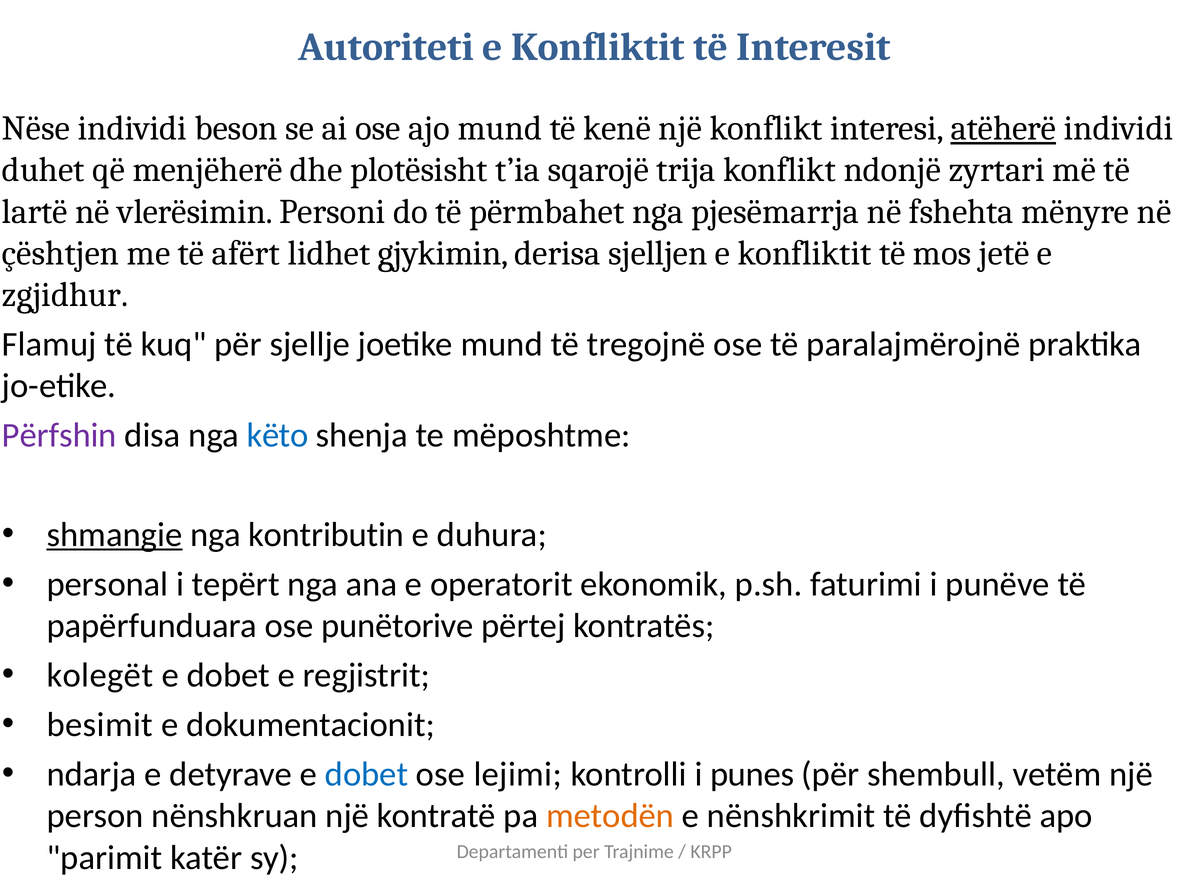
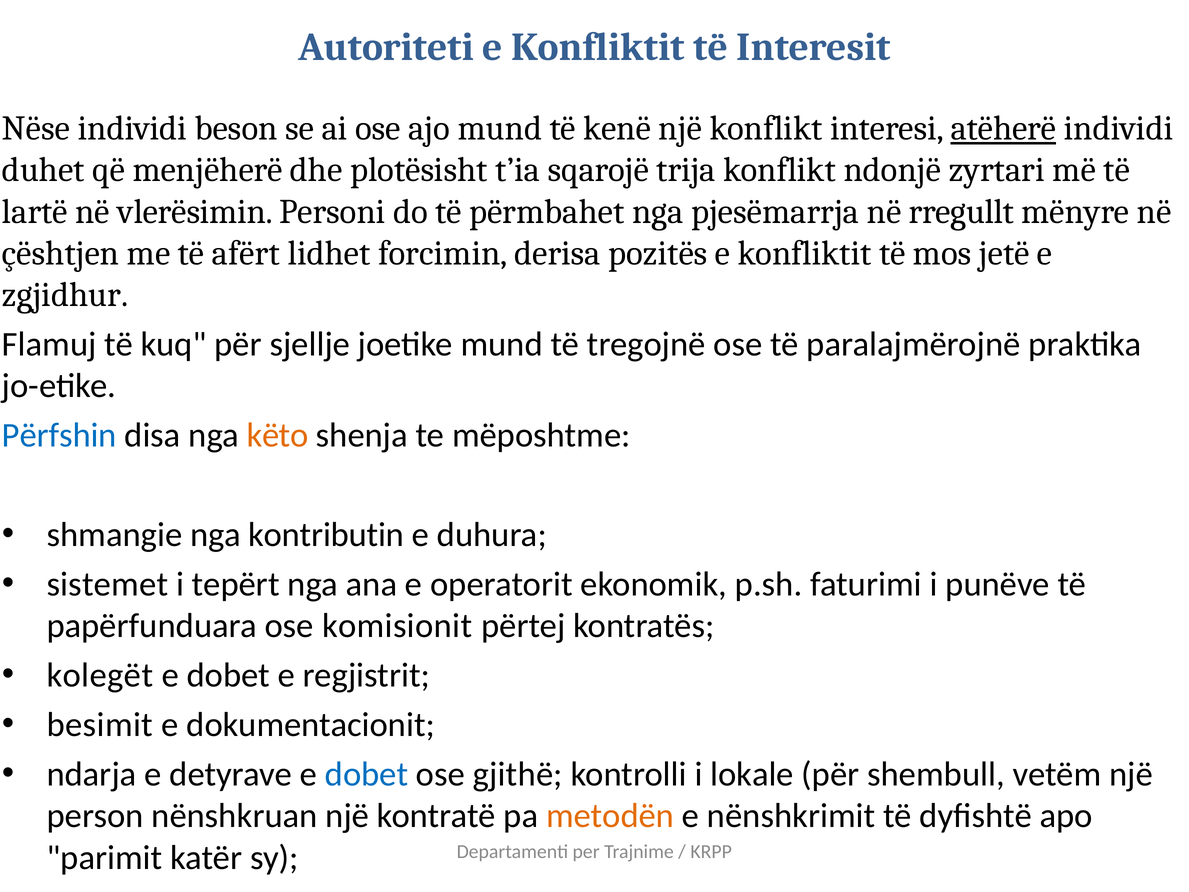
fshehta: fshehta -> rregullt (961, 212)
gjykimin: gjykimin -> forcimin (443, 253)
sjelljen: sjelljen -> pozitës (658, 253)
Përfshin colour: purple -> blue (59, 435)
këto colour: blue -> orange (278, 435)
shmangie underline: present -> none (114, 534)
personal: personal -> sistemet (107, 584)
punëtorive: punëtorive -> komisionit (397, 626)
lejimi: lejimi -> gjithë (518, 774)
punes: punes -> lokale (752, 774)
